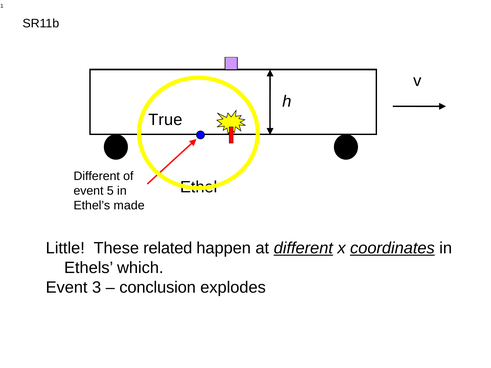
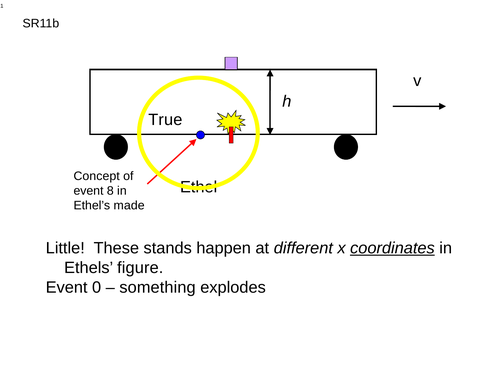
Different: Different -> Concept (97, 176)
5: 5 -> 8 (110, 191)
related: related -> stands (168, 248)
different underline: present -> none (303, 248)
which: which -> figure (140, 268)
3: 3 -> 0 (97, 288)
conclusion: conclusion -> something (158, 288)
